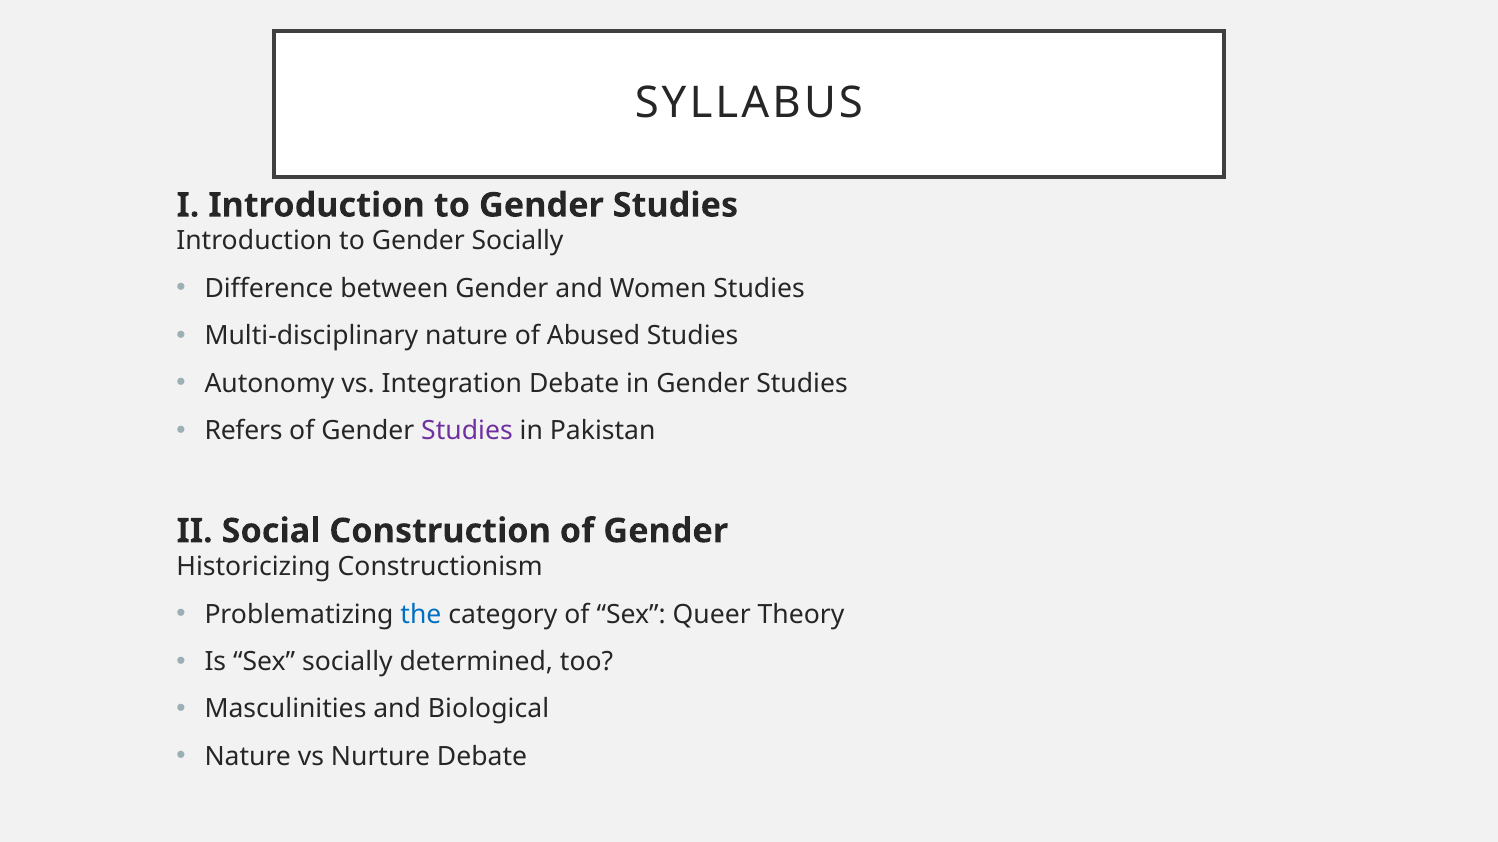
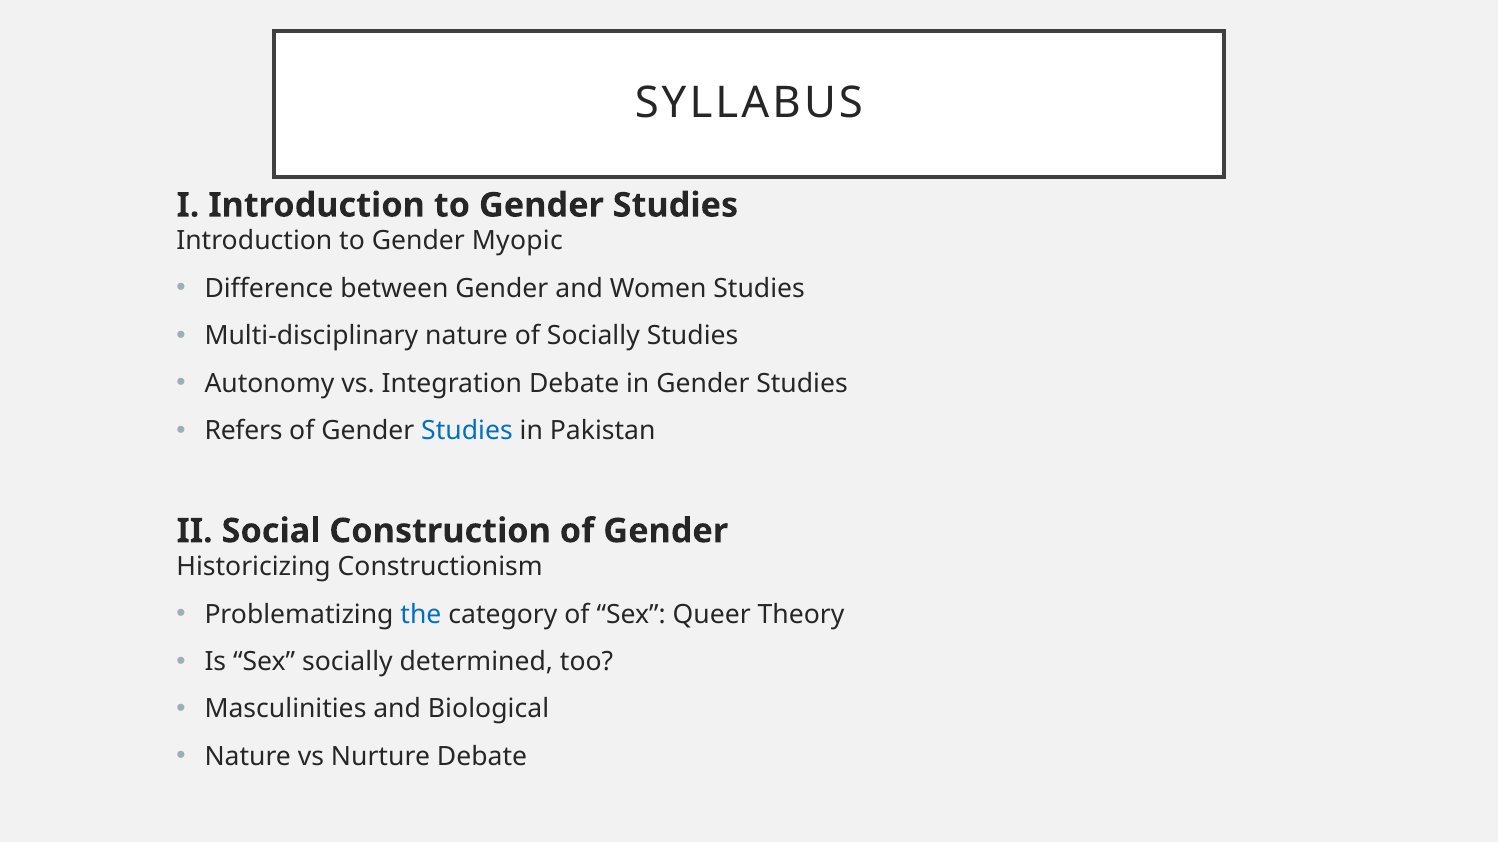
Gender Socially: Socially -> Myopic (517, 241)
of Abused: Abused -> Socially (593, 336)
Studies colour: purple -> blue (467, 431)
